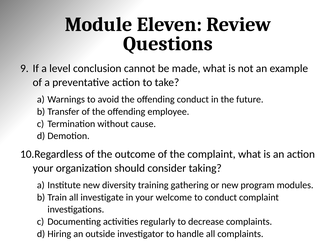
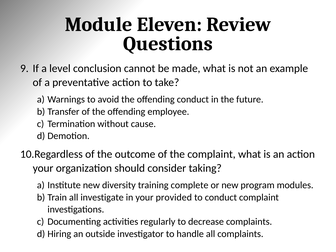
gathering: gathering -> complete (190, 185)
welcome: welcome -> provided (174, 197)
